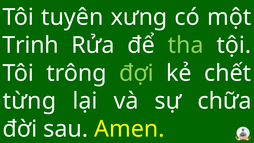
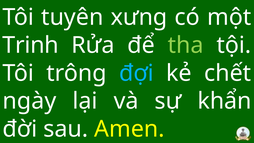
đợi colour: light green -> light blue (136, 73)
từng: từng -> ngày (29, 101)
chữa: chữa -> khẩn (225, 101)
